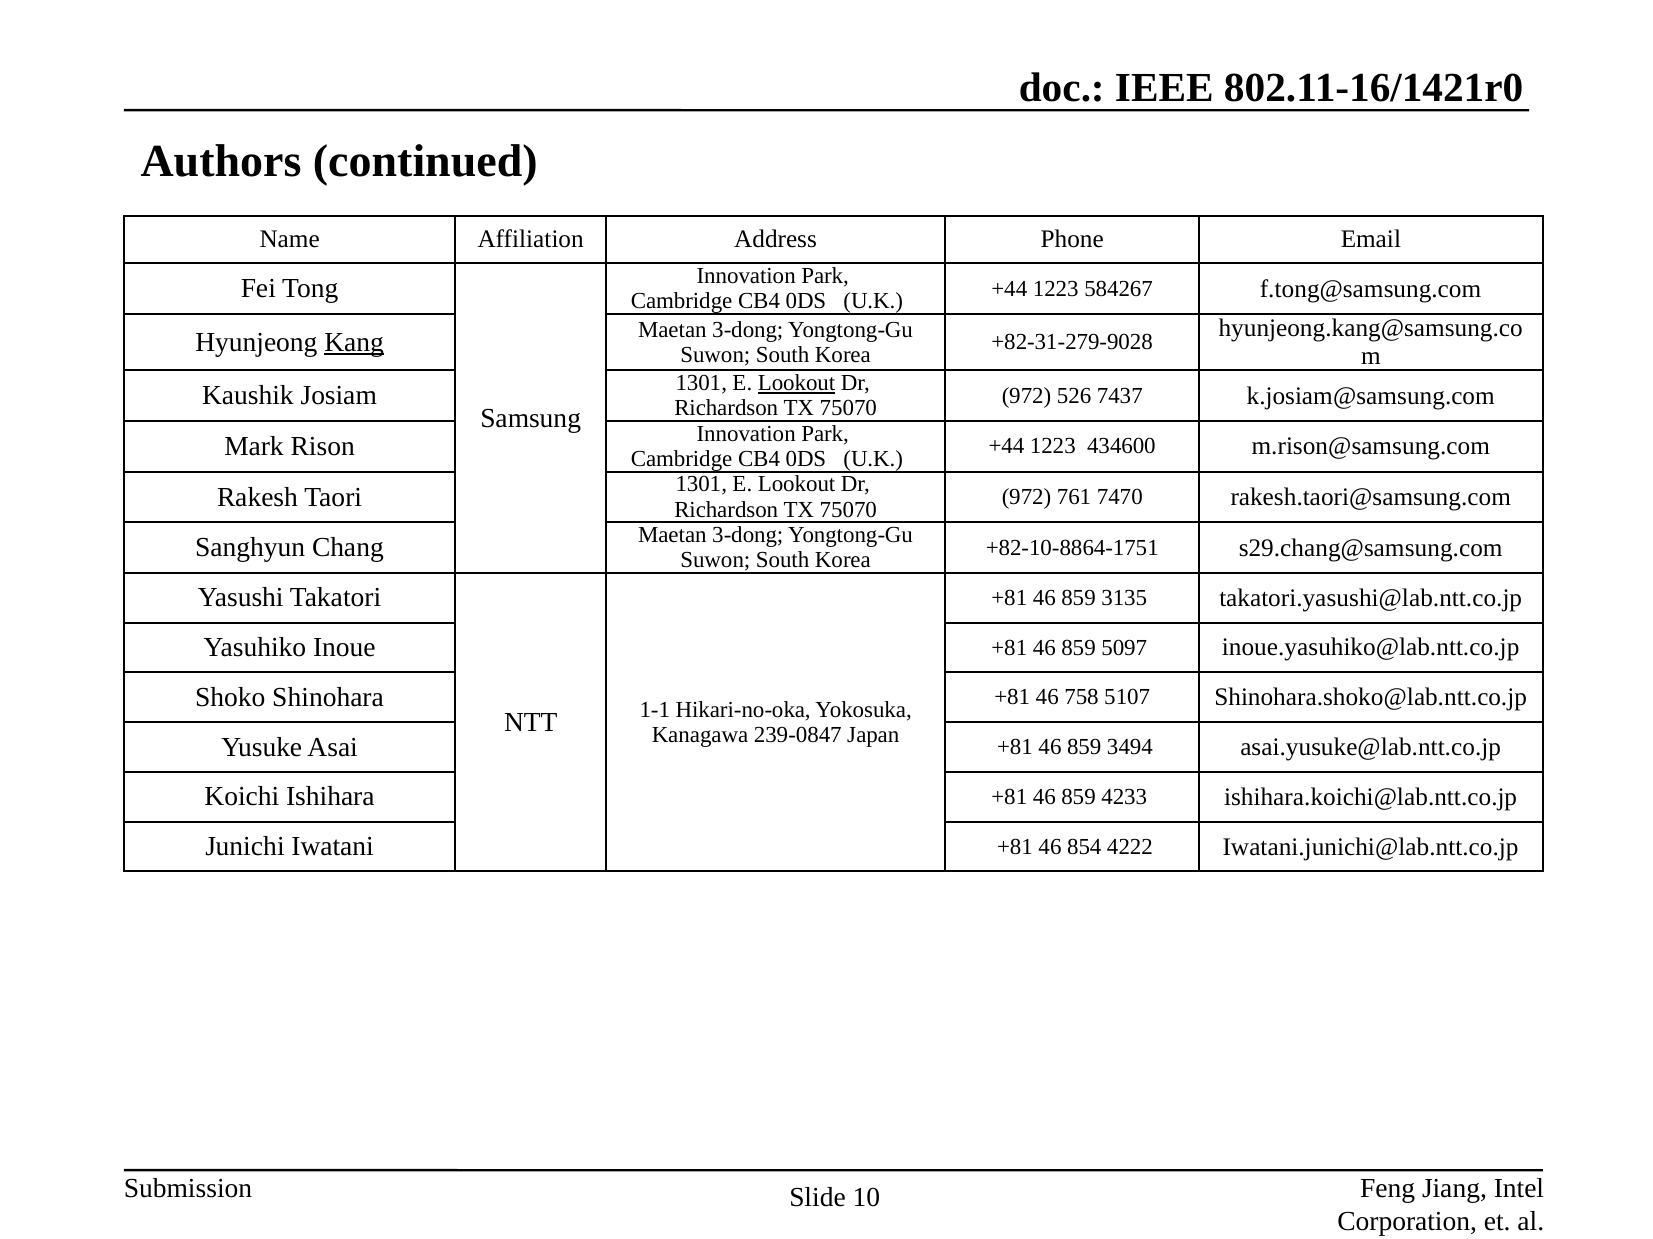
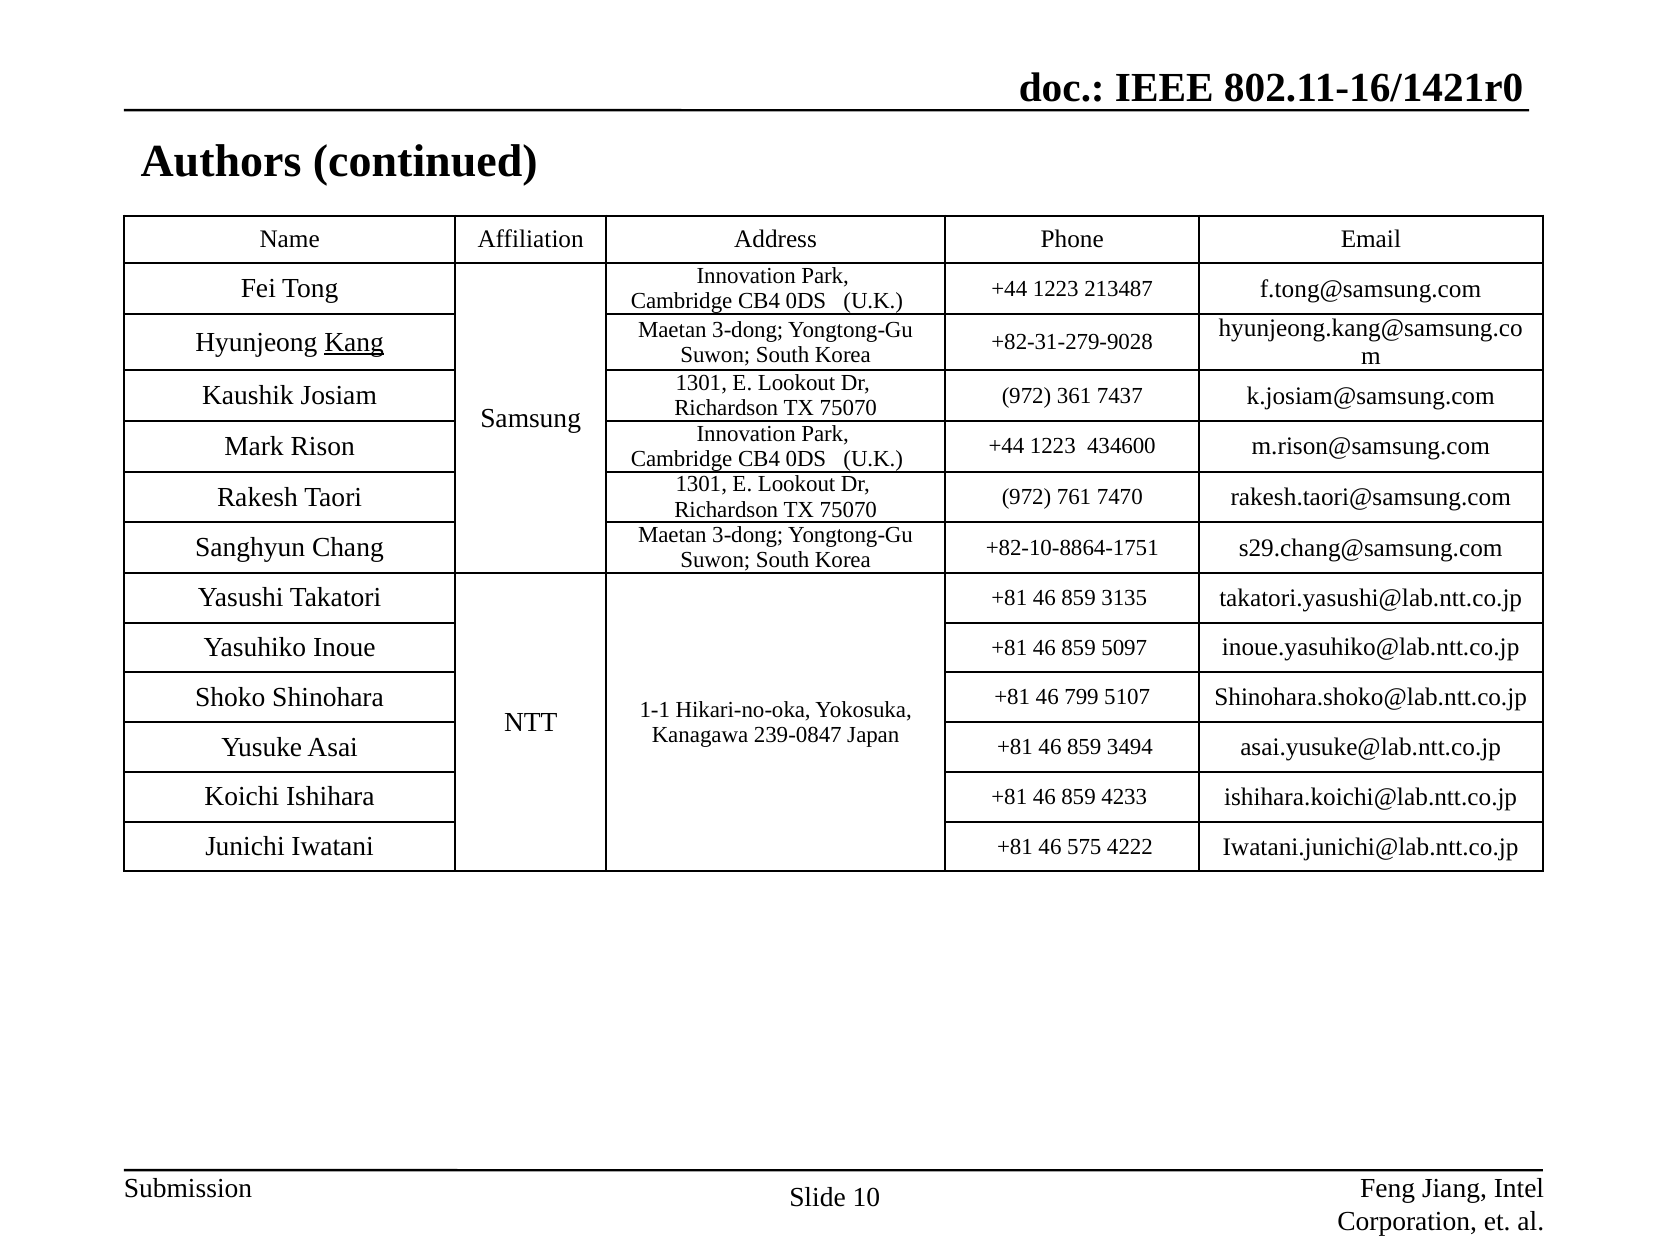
584267: 584267 -> 213487 (1119, 289)
Lookout underline: present -> none (797, 383)
526: 526 -> 361 (1074, 396)
758: 758 -> 799 (1082, 698)
854: 854 -> 575 (1084, 847)
